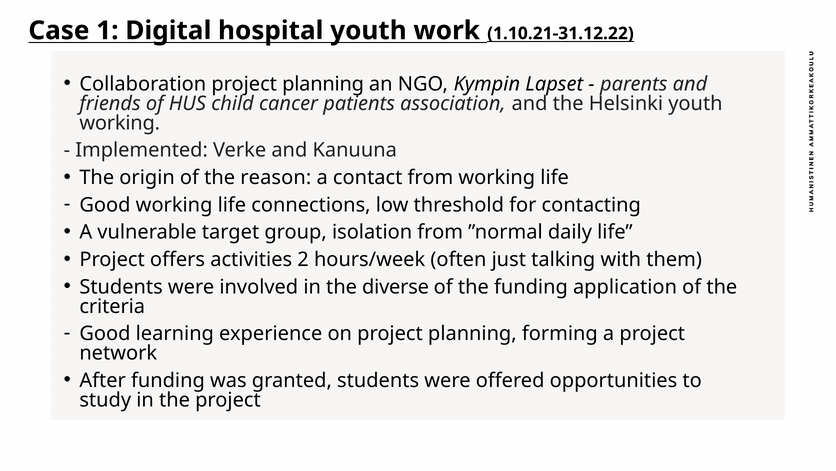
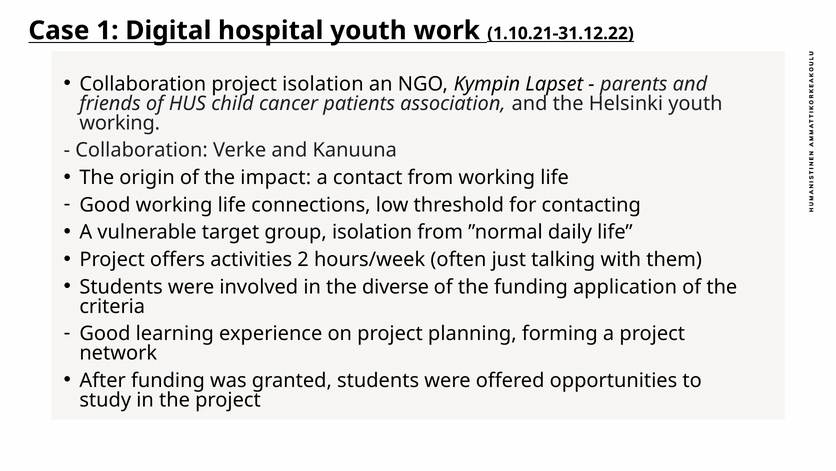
Collaboration project planning: planning -> isolation (323, 84)
Implemented: Implemented -> Collaboration (142, 150)
reason: reason -> impact (276, 177)
